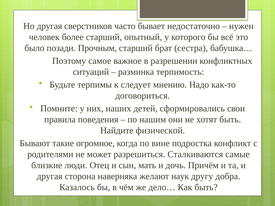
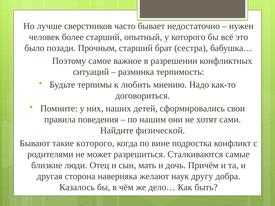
Но другая: другая -> лучше (49, 26)
следует: следует -> любить (136, 85)
хотят быть: быть -> сами (230, 120)
такие огромное: огромное -> которого (95, 144)
